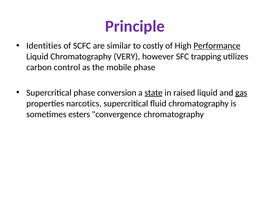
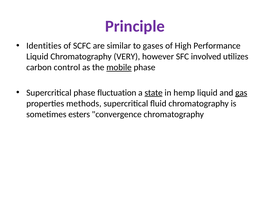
costly: costly -> gases (153, 46)
Performance underline: present -> none (217, 46)
trapping: trapping -> involved (206, 56)
mobile underline: none -> present (119, 67)
conversion: conversion -> fluctuation (117, 92)
raised: raised -> hemp (184, 92)
narcotics: narcotics -> methods (84, 103)
